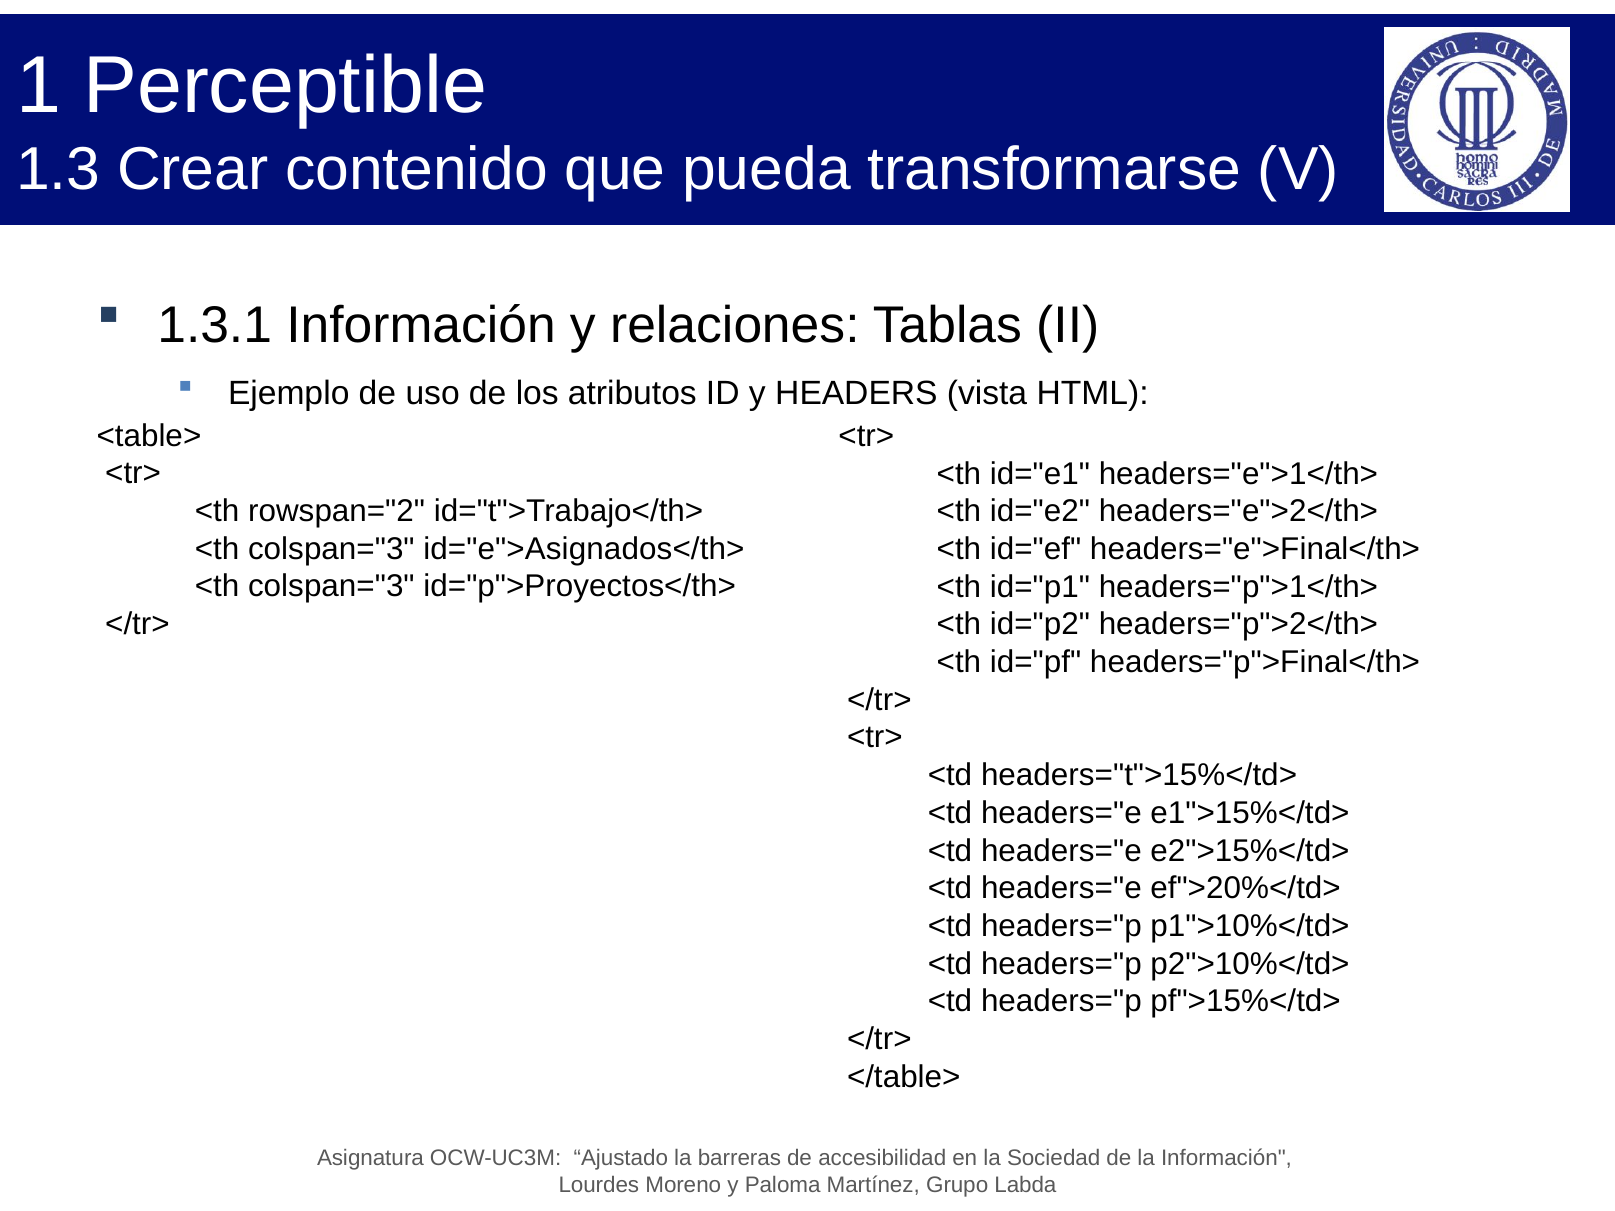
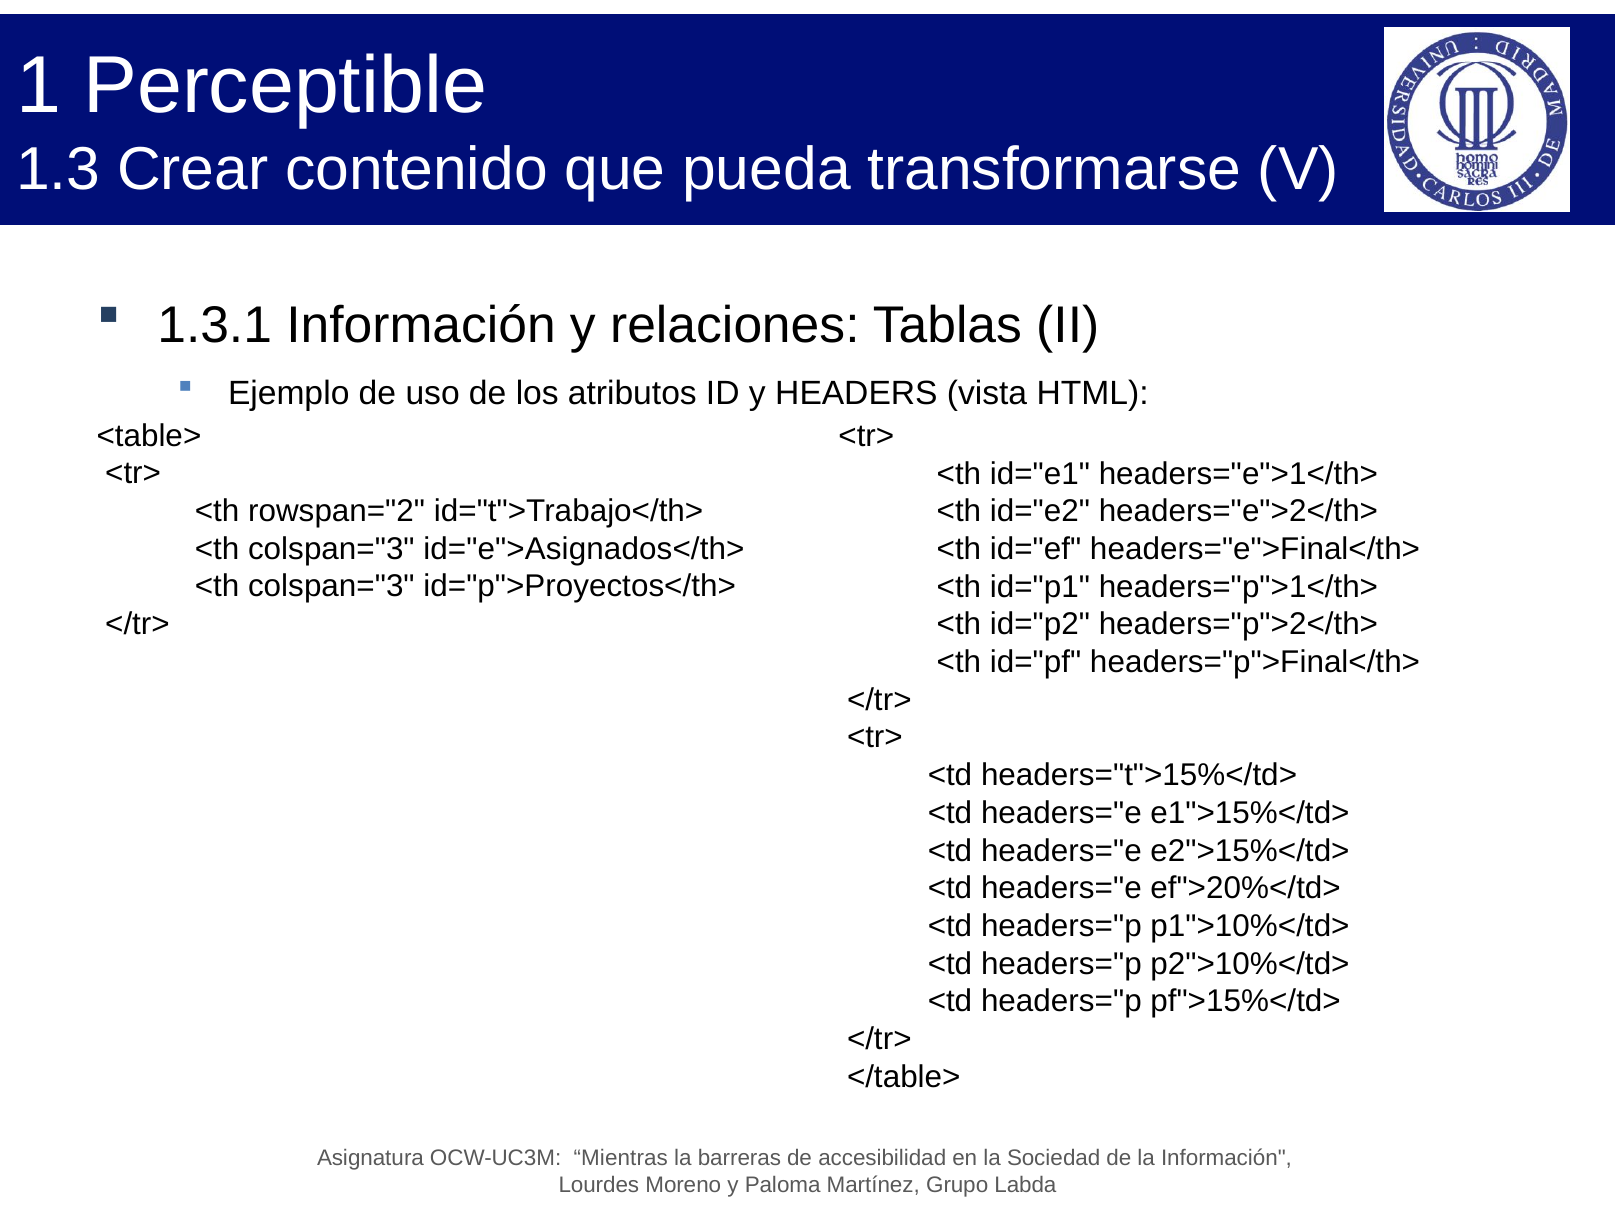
Ajustado: Ajustado -> Mientras (621, 1158)
